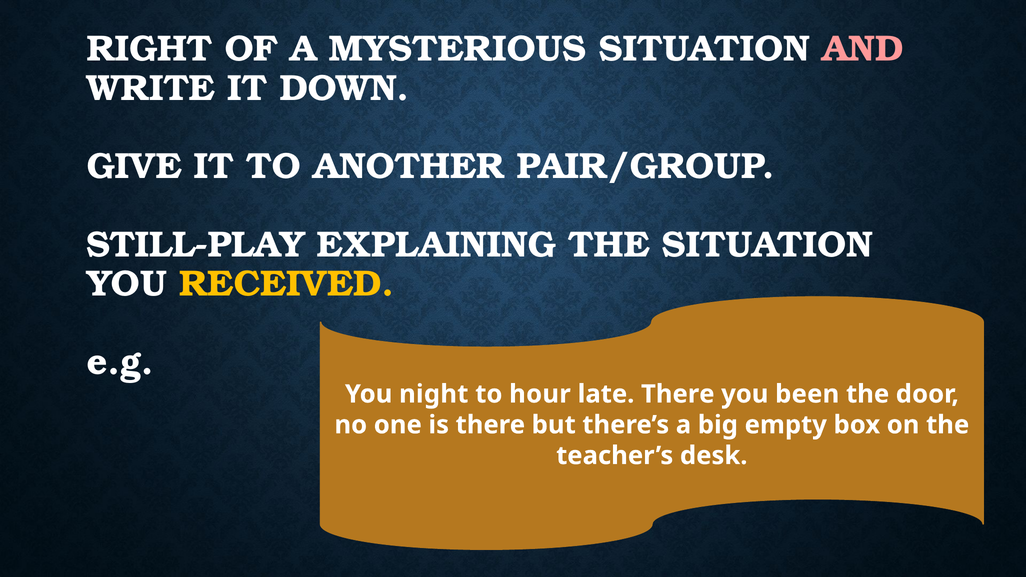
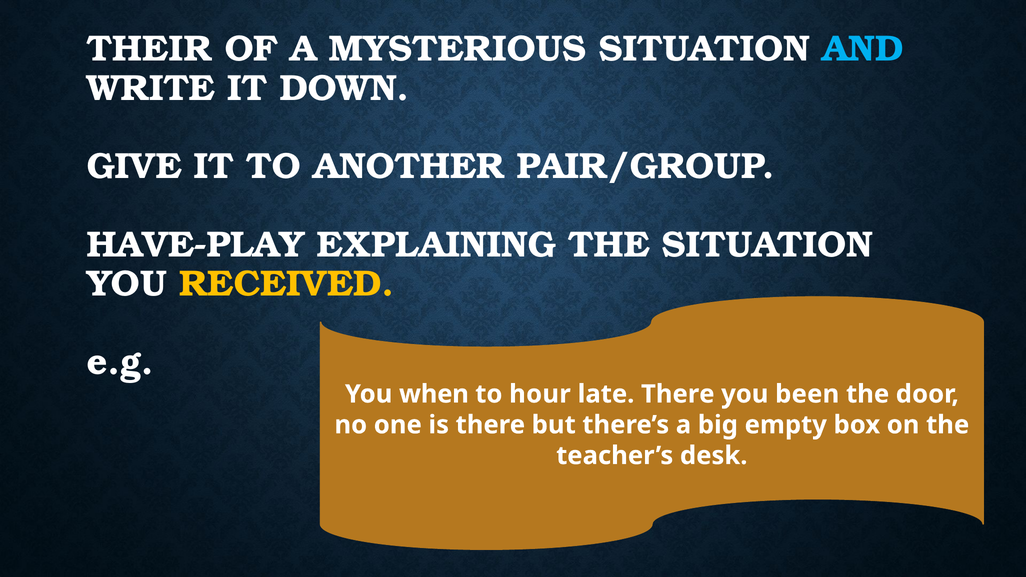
RIGHT: RIGHT -> THEIR (149, 49)
AND colour: pink -> light blue (863, 49)
STILL-PLAY: STILL-PLAY -> HAVE-PLAY (196, 245)
night: night -> when (434, 394)
